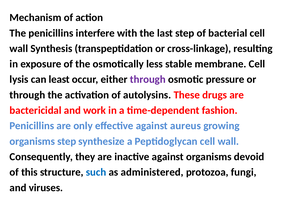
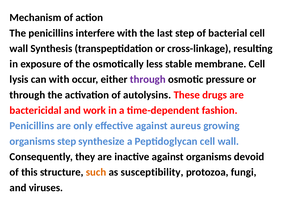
can least: least -> with (59, 80)
such colour: blue -> orange (96, 172)
administered: administered -> susceptibility (152, 172)
